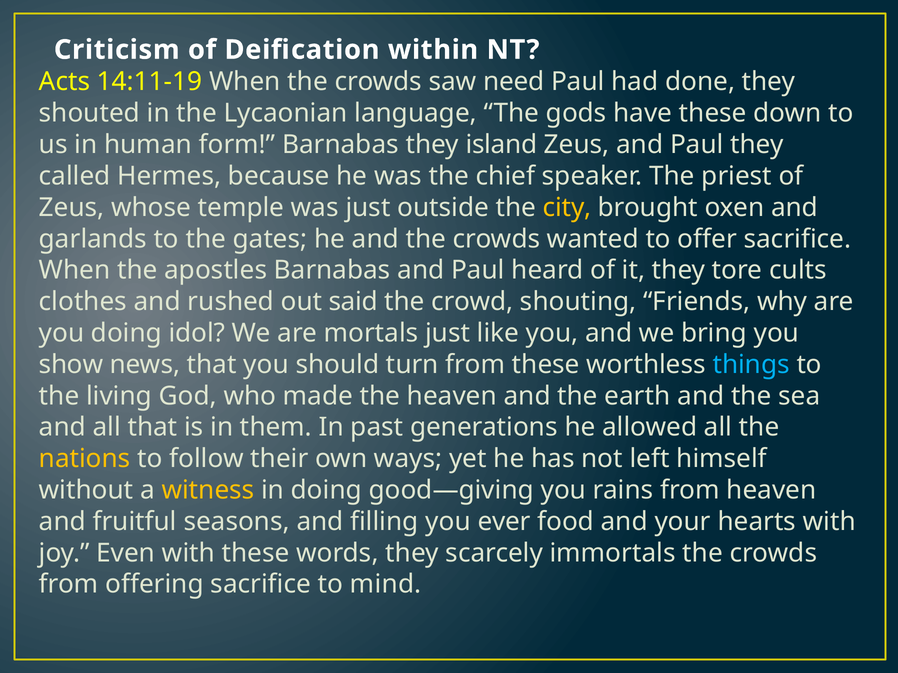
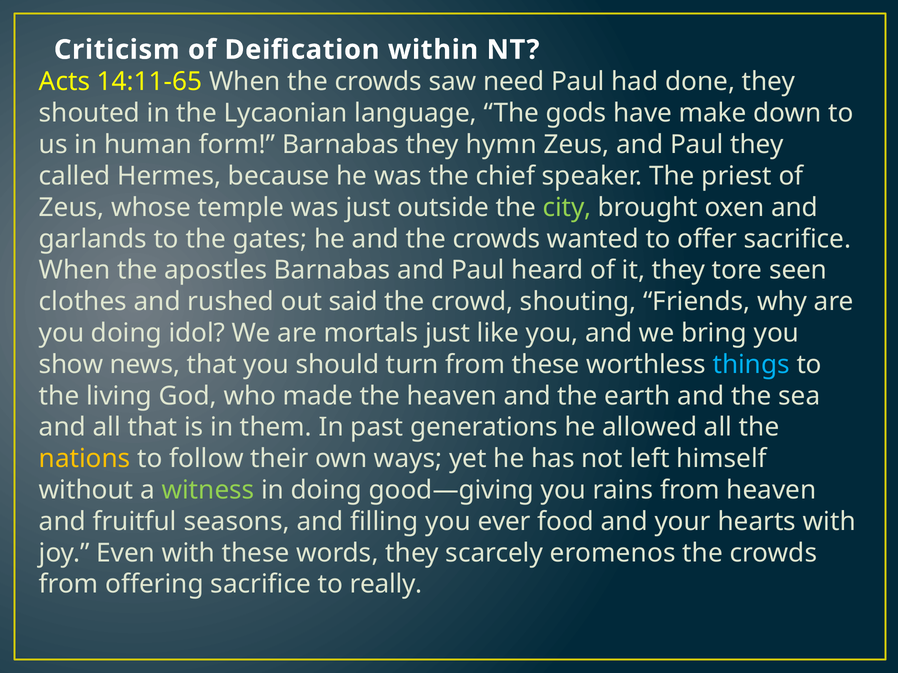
14:11-19: 14:11-19 -> 14:11-65 (150, 82)
have these: these -> make (713, 113)
island: island -> hymn (501, 145)
city colour: yellow -> light green (567, 208)
cults: cults -> seen (798, 270)
witness colour: yellow -> light green (208, 490)
immortals: immortals -> eromenos (613, 553)
mind: mind -> really (386, 585)
